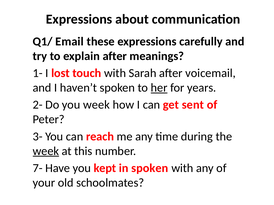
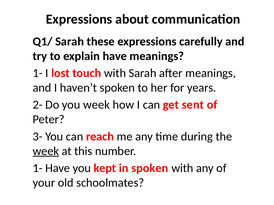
Q1/ Email: Email -> Sarah (70, 42)
explain after: after -> have (115, 56)
after voicemail: voicemail -> meanings (211, 73)
her underline: present -> none (159, 88)
7-: 7- -> 1- (38, 168)
